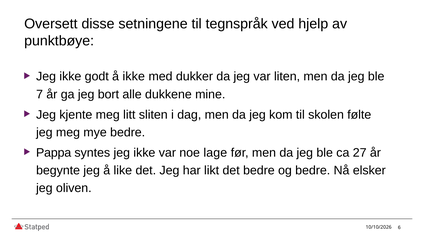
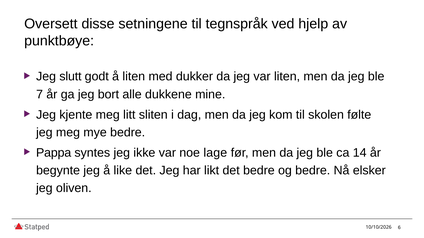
ikke: ikke -> slutt (70, 77)
å ikke: ikke -> liten (134, 77)
27: 27 -> 14 (360, 153)
